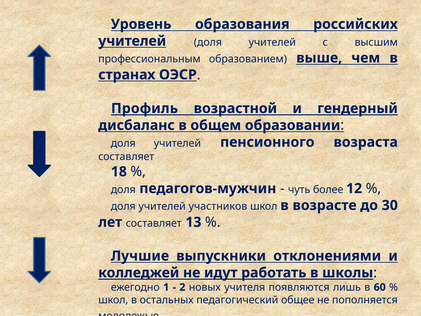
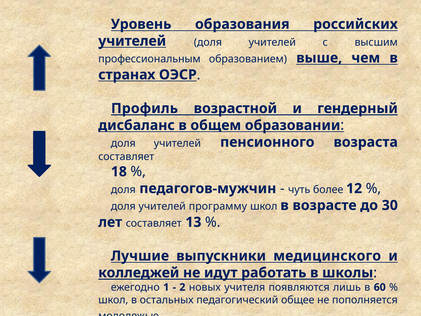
участников: участников -> программу (218, 206)
отклонениями: отклонениями -> медицинского (327, 256)
